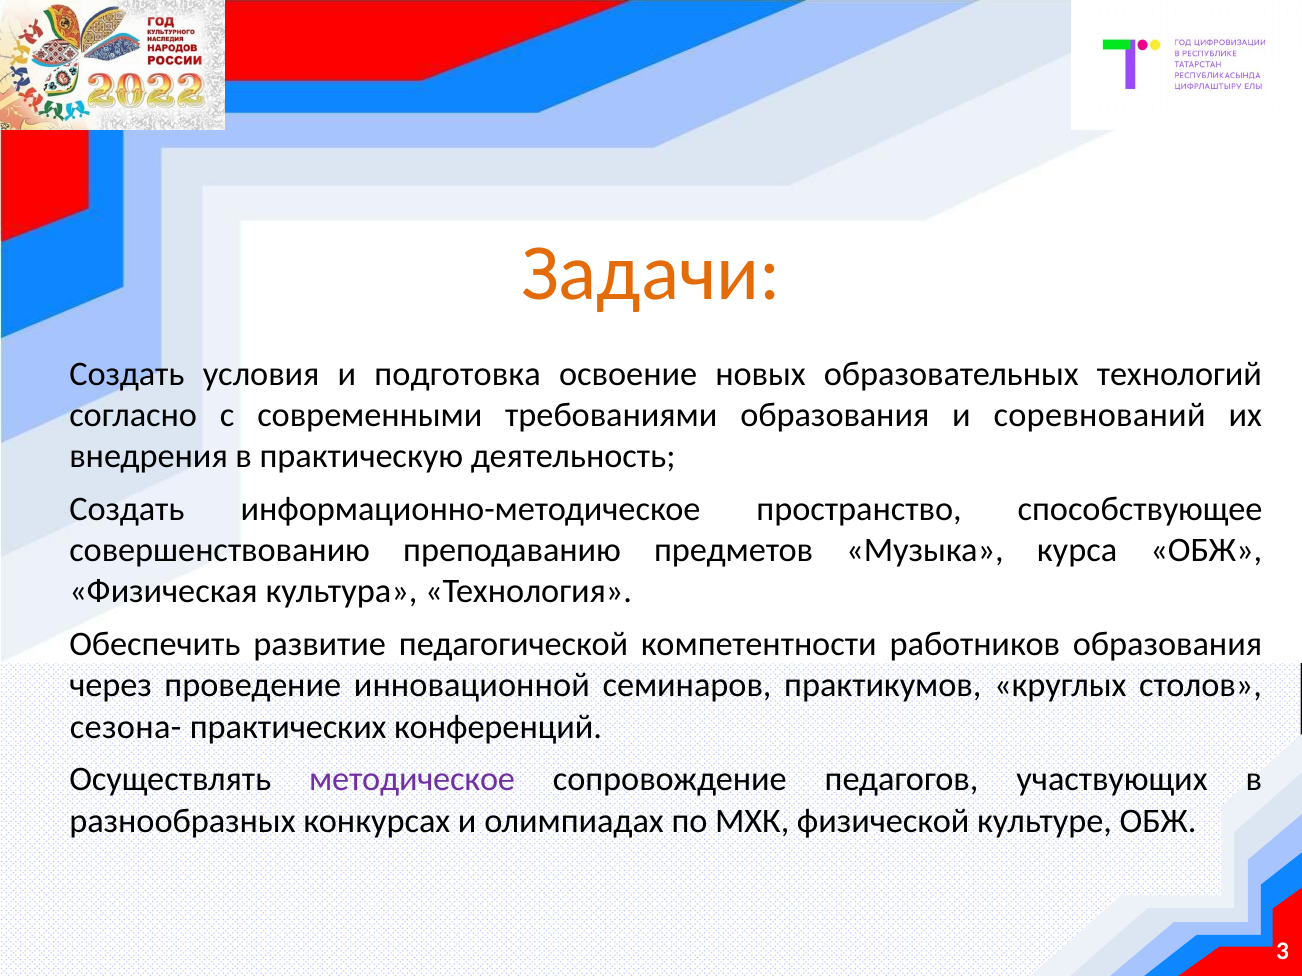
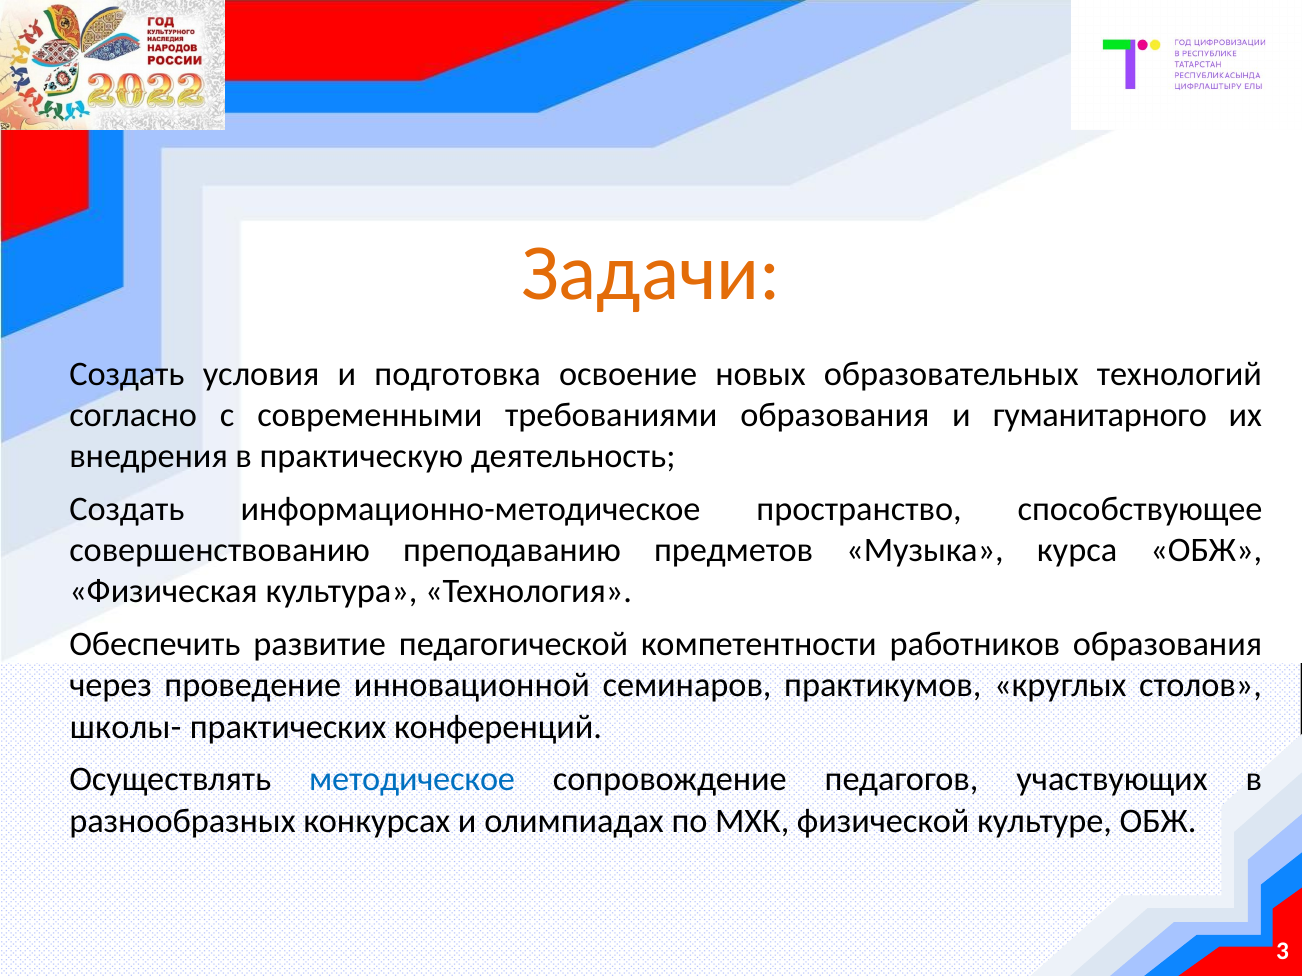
соревнований: соревнований -> гуманитарного (1100, 415)
сезона-: сезона- -> школы- (126, 727)
методическое colour: purple -> blue (412, 780)
